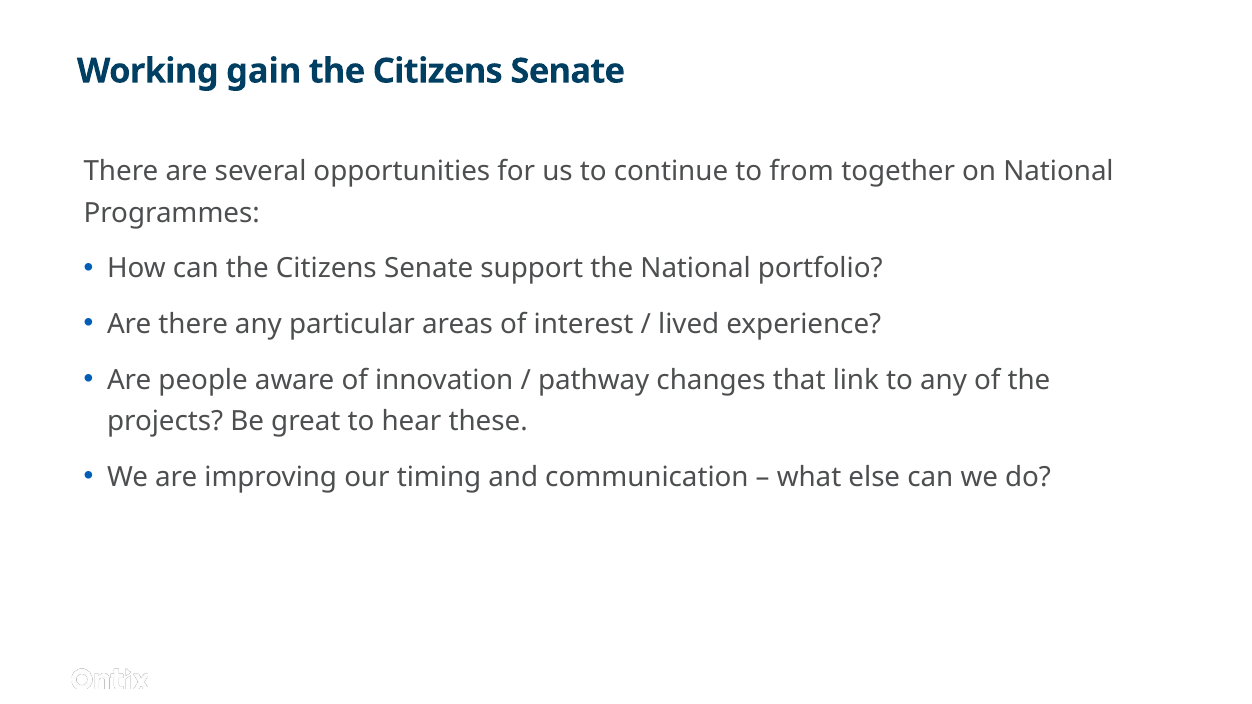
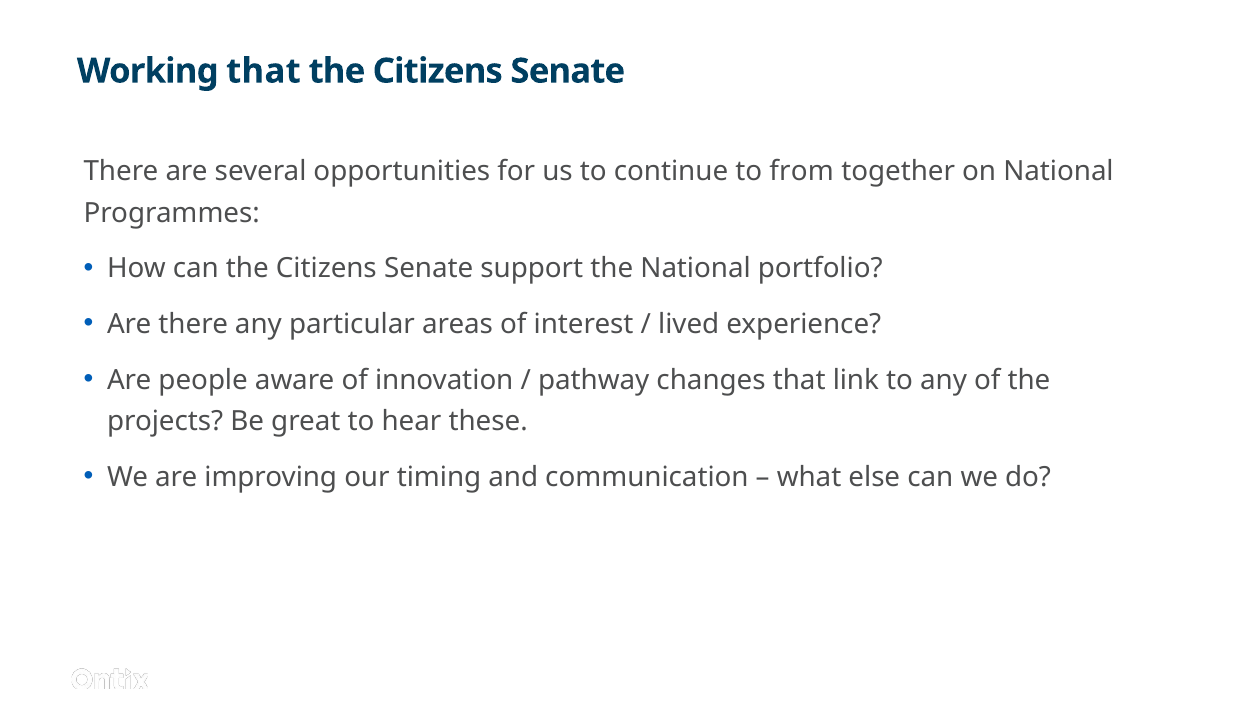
Working gain: gain -> that (263, 71)
